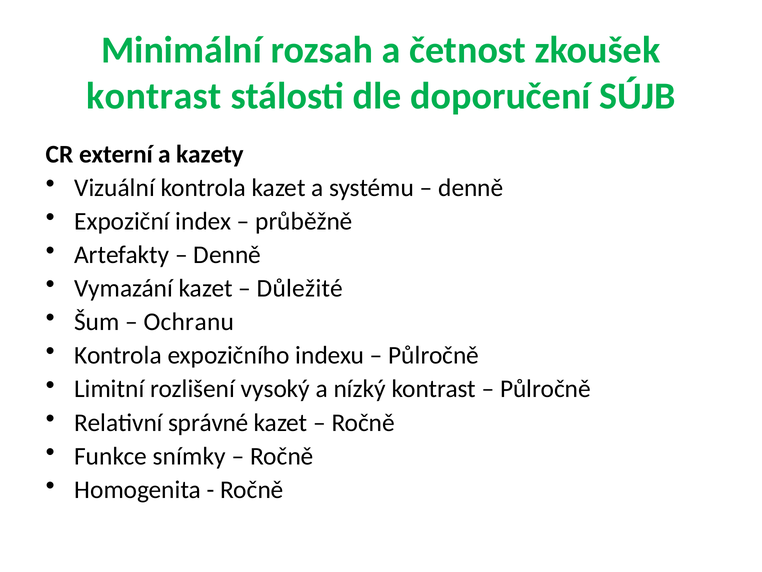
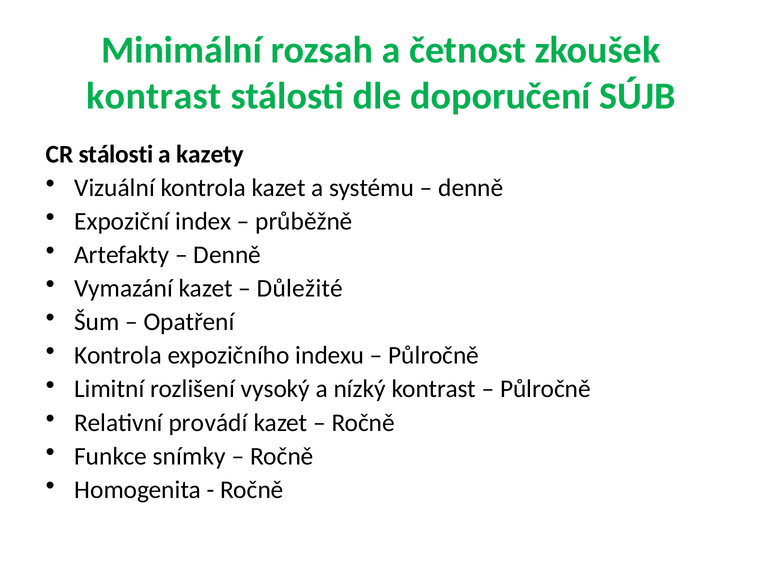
CR externí: externí -> stálosti (116, 154)
Ochranu: Ochranu -> Opatření (189, 322)
správné: správné -> provádí (208, 422)
